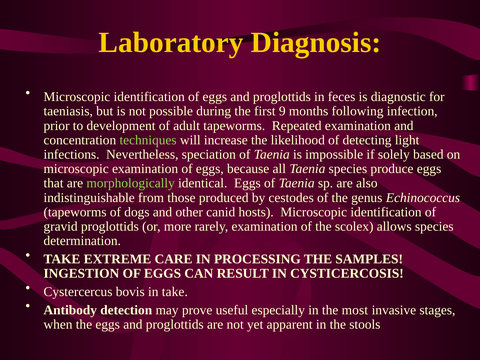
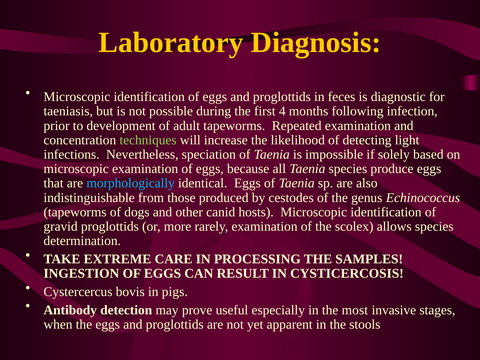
9: 9 -> 4 (282, 111)
morphologically colour: light green -> light blue (131, 183)
in take: take -> pigs (175, 292)
